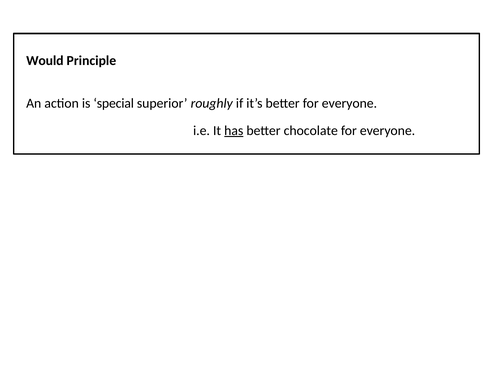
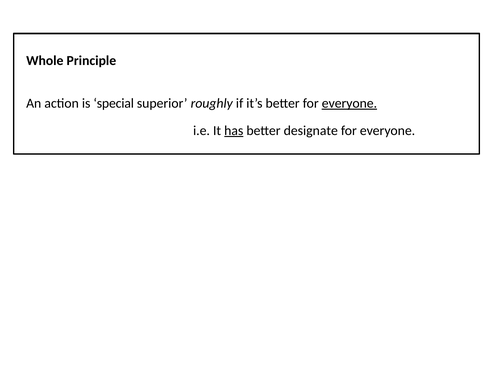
Would: Would -> Whole (45, 61)
everyone underline: none -> present (349, 103)
chocolate: chocolate -> designate (311, 130)
